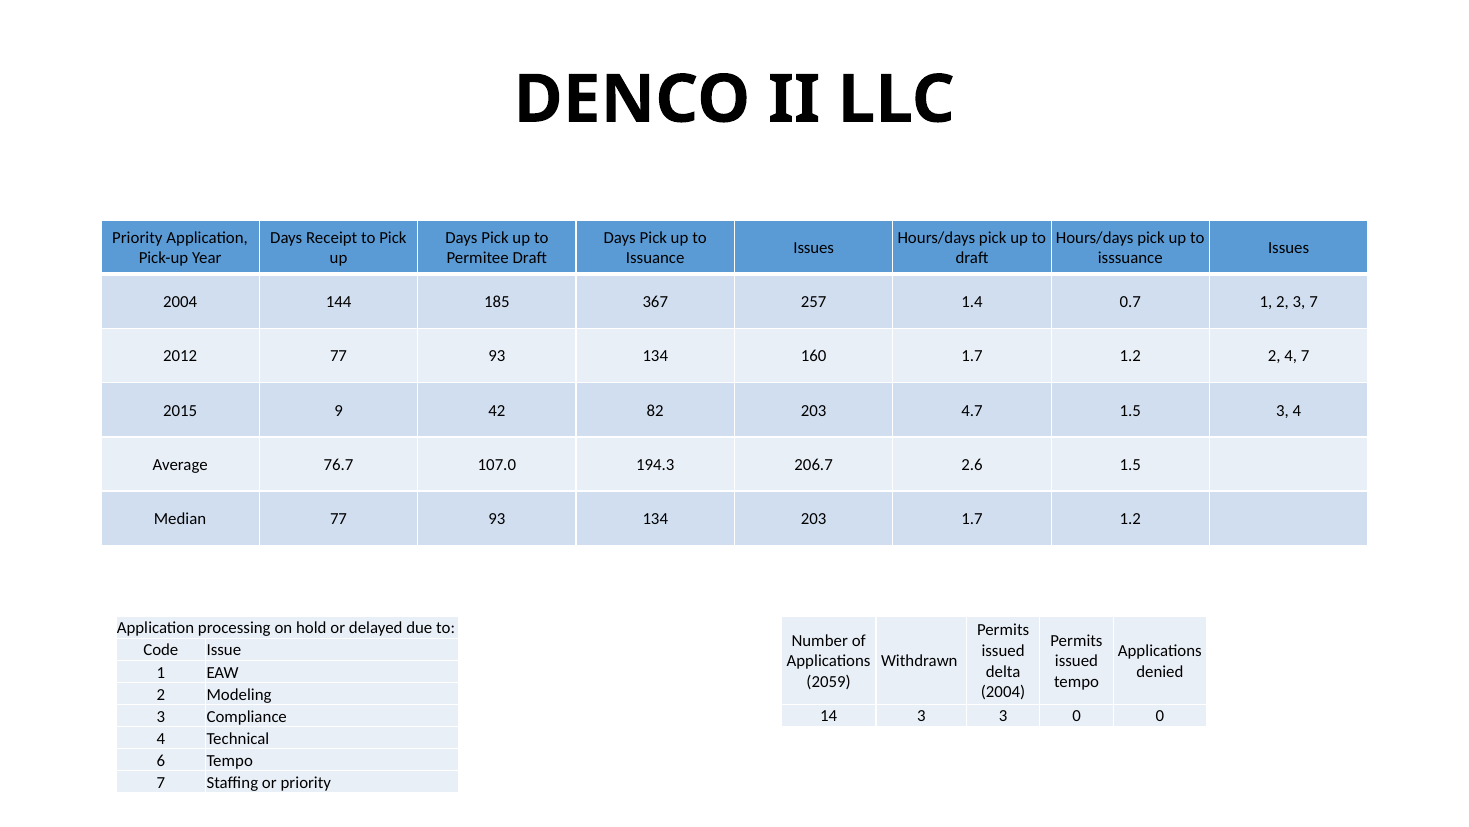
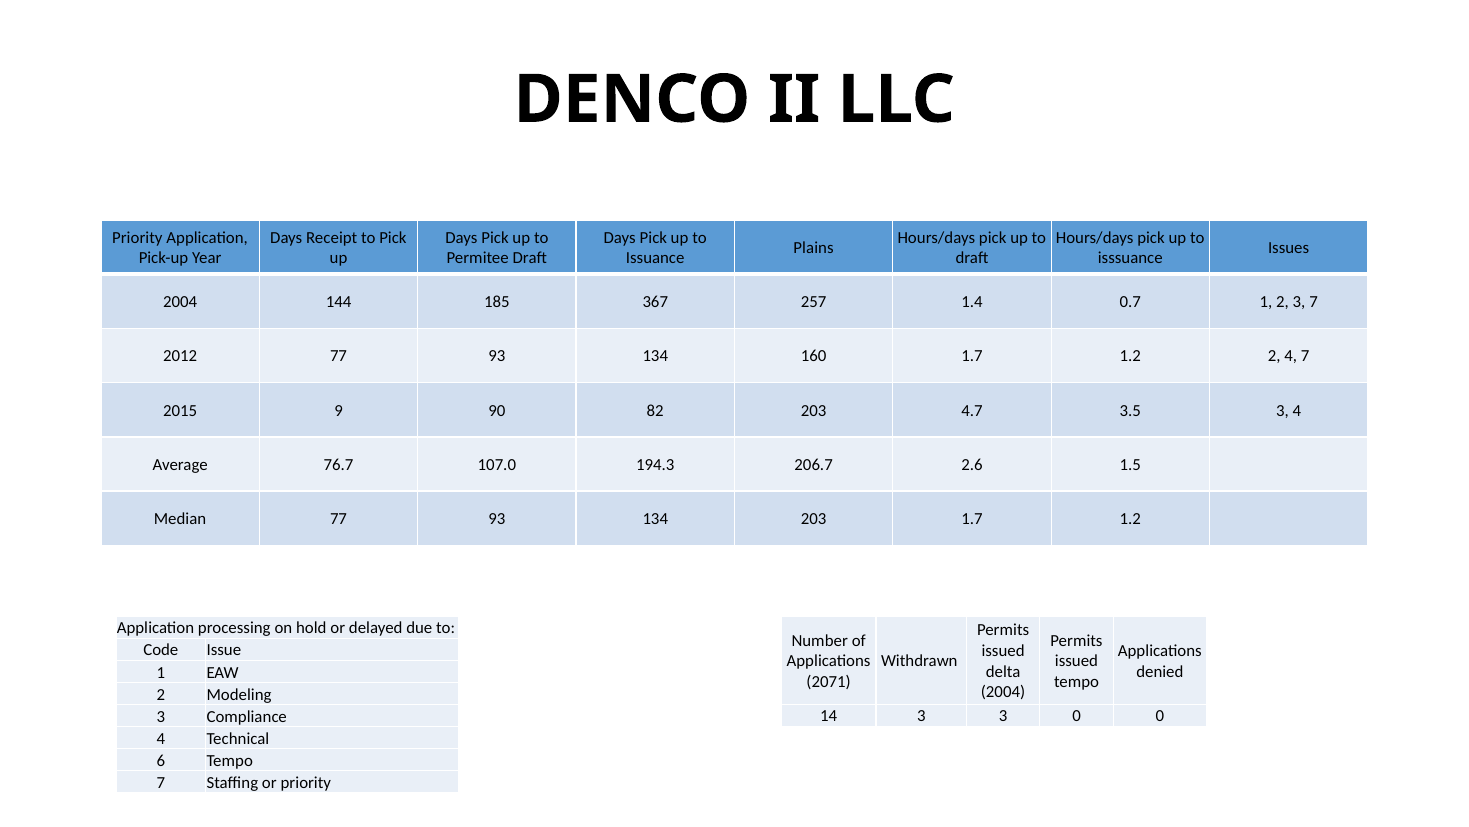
Issues: Issues -> Plains (814, 248)
42: 42 -> 90 (497, 410)
4.7 1.5: 1.5 -> 3.5 (1130, 410)
2059: 2059 -> 2071 (829, 681)
